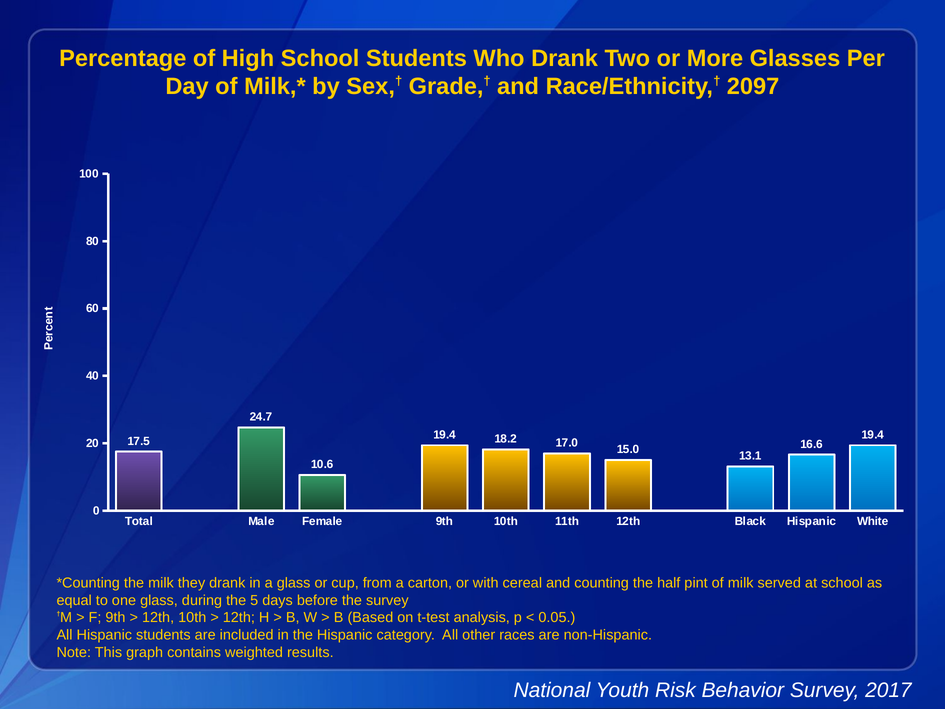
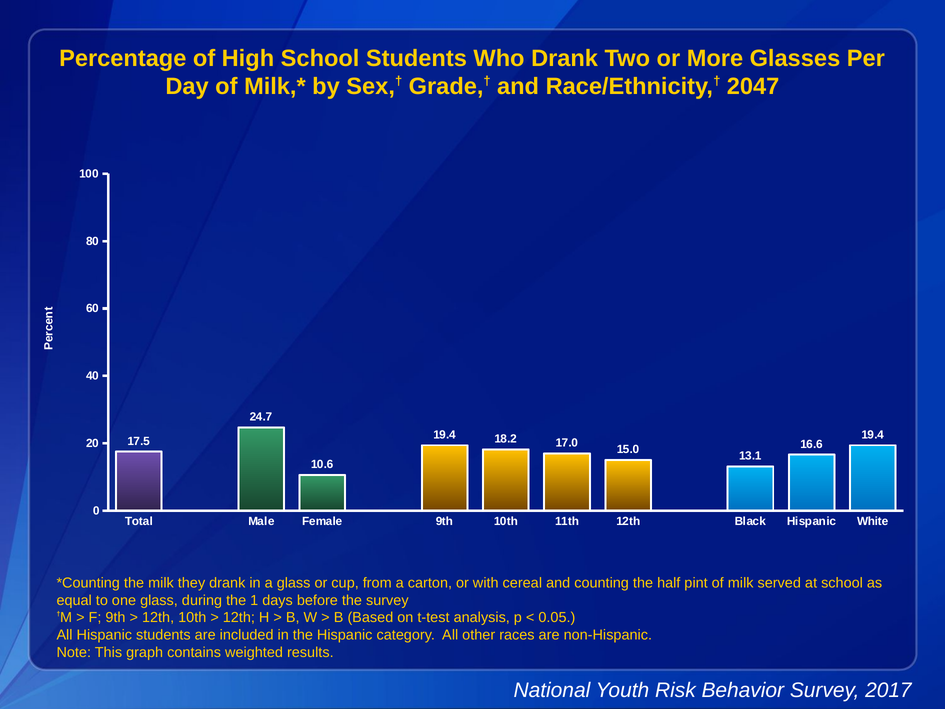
2097: 2097 -> 2047 (753, 87)
5: 5 -> 1 (254, 600)
